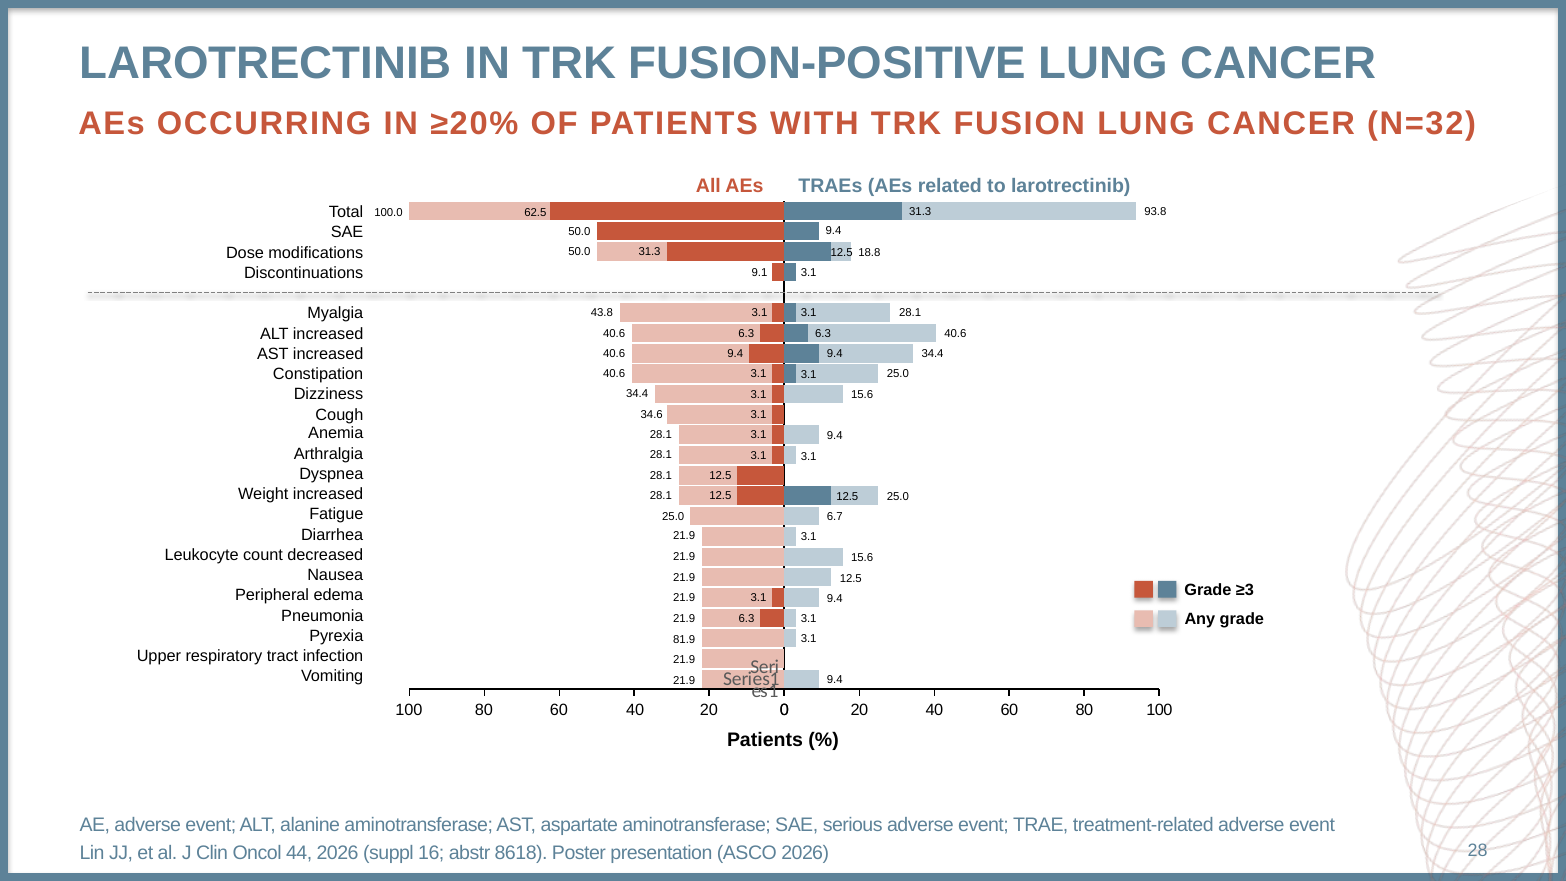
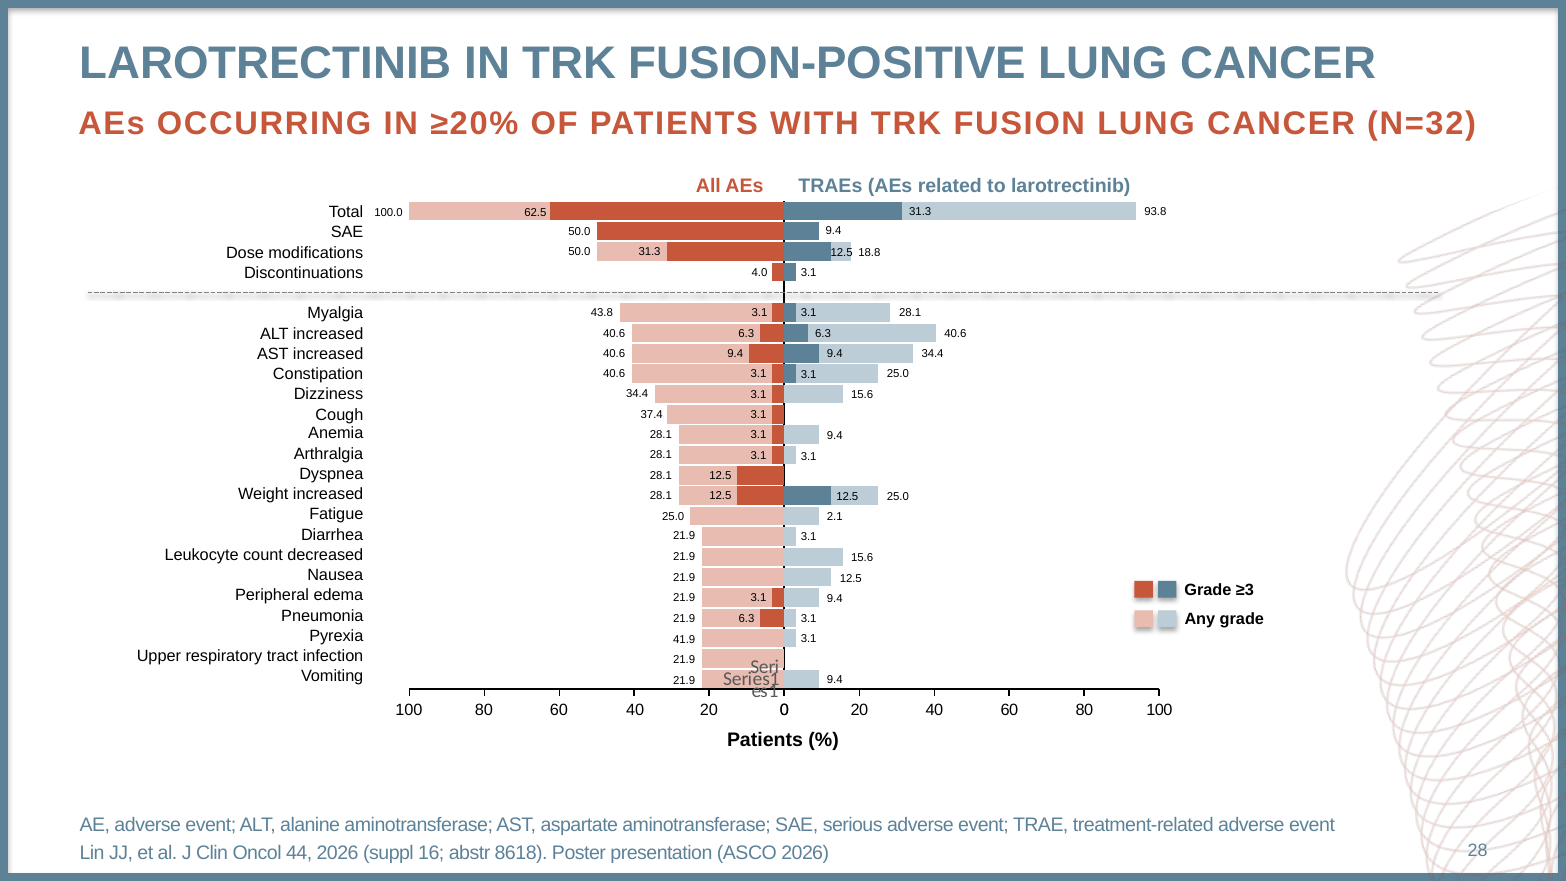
9.1: 9.1 -> 4.0 (760, 272)
34.6: 34.6 -> 37.4 (652, 414)
6.7: 6.7 -> 2.1 (835, 517)
81.9: 81.9 -> 41.9 (684, 639)
